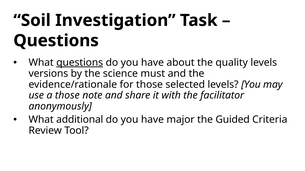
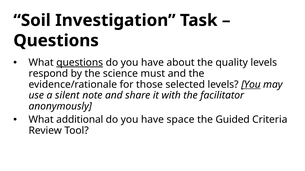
versions: versions -> respond (48, 74)
You underline: none -> present (251, 85)
a those: those -> silent (67, 96)
major: major -> space (180, 120)
